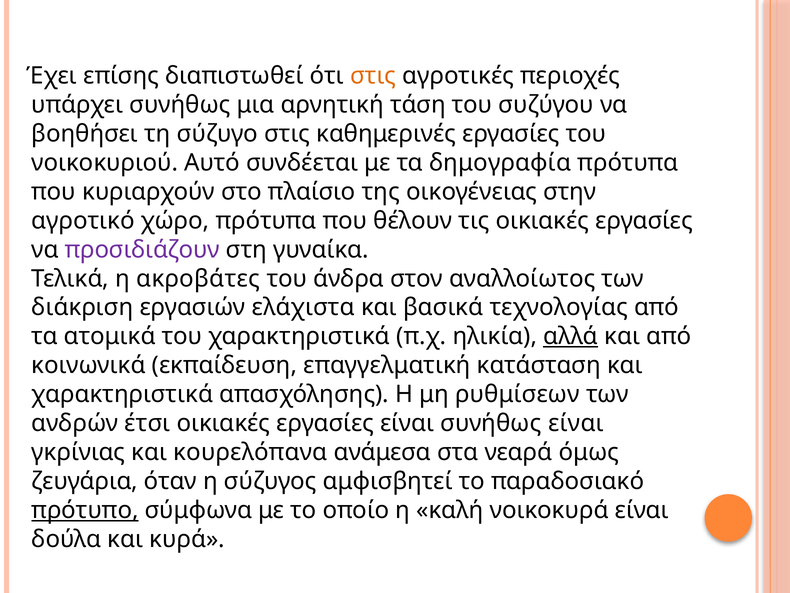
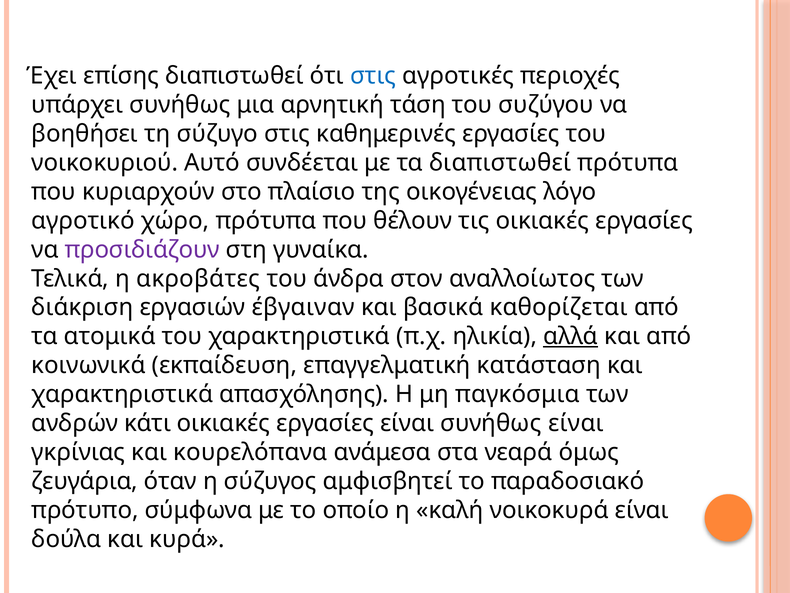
στις colour: orange -> blue (373, 76)
τα δημογραφία: δημογραφία -> διαπιστωθεί (500, 162)
στην: στην -> λόγο (570, 191)
ελάχιστα: ελάχιστα -> έβγαιναν (303, 307)
τεχνολογίας: τεχνολογίας -> καθορίζεται (559, 307)
ρυθμίσεων: ρυθμίσεων -> παγκόσμια (517, 394)
έτσι: έτσι -> κάτι (148, 423)
πρότυπο underline: present -> none (85, 510)
